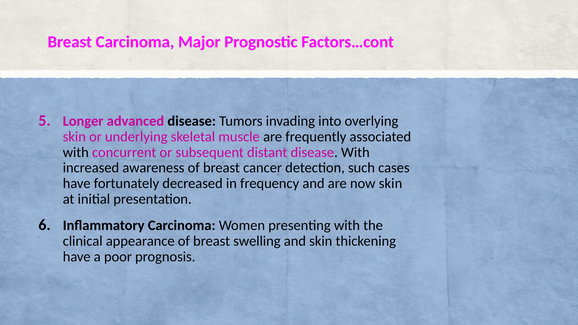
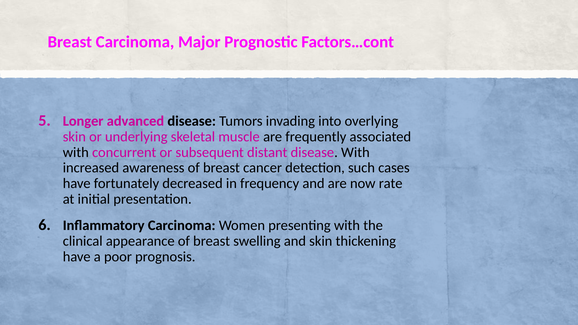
now skin: skin -> rate (391, 184)
